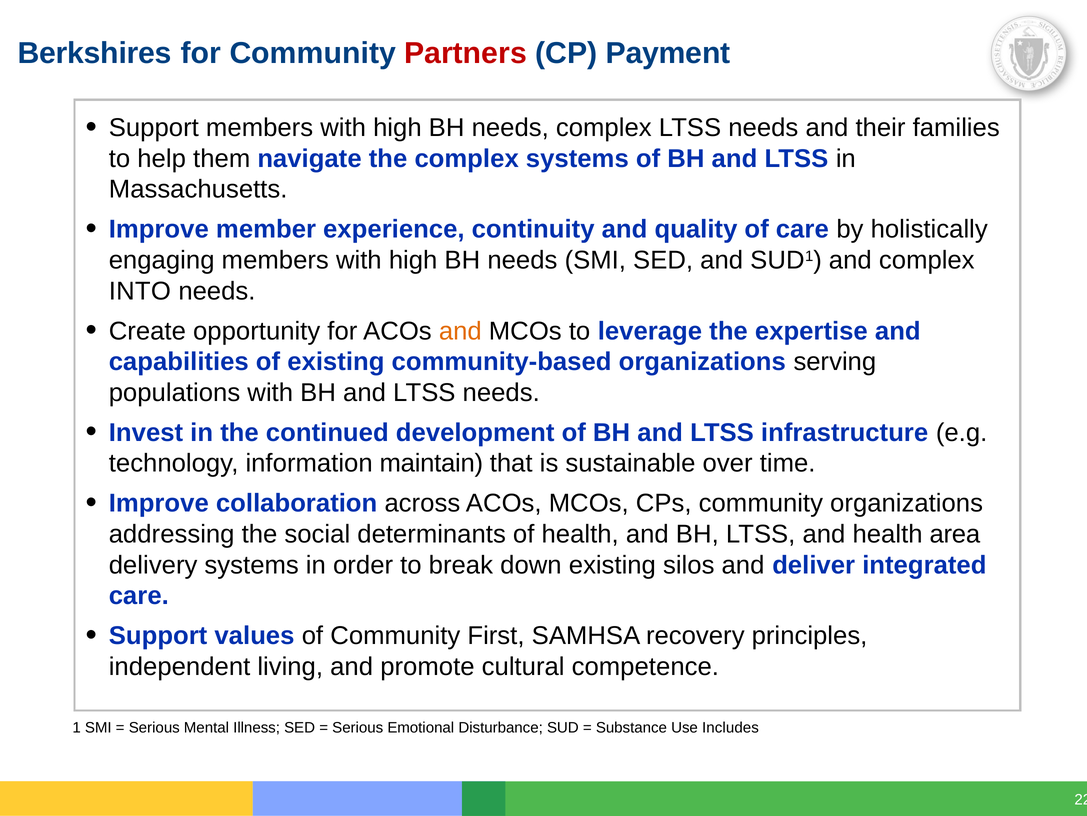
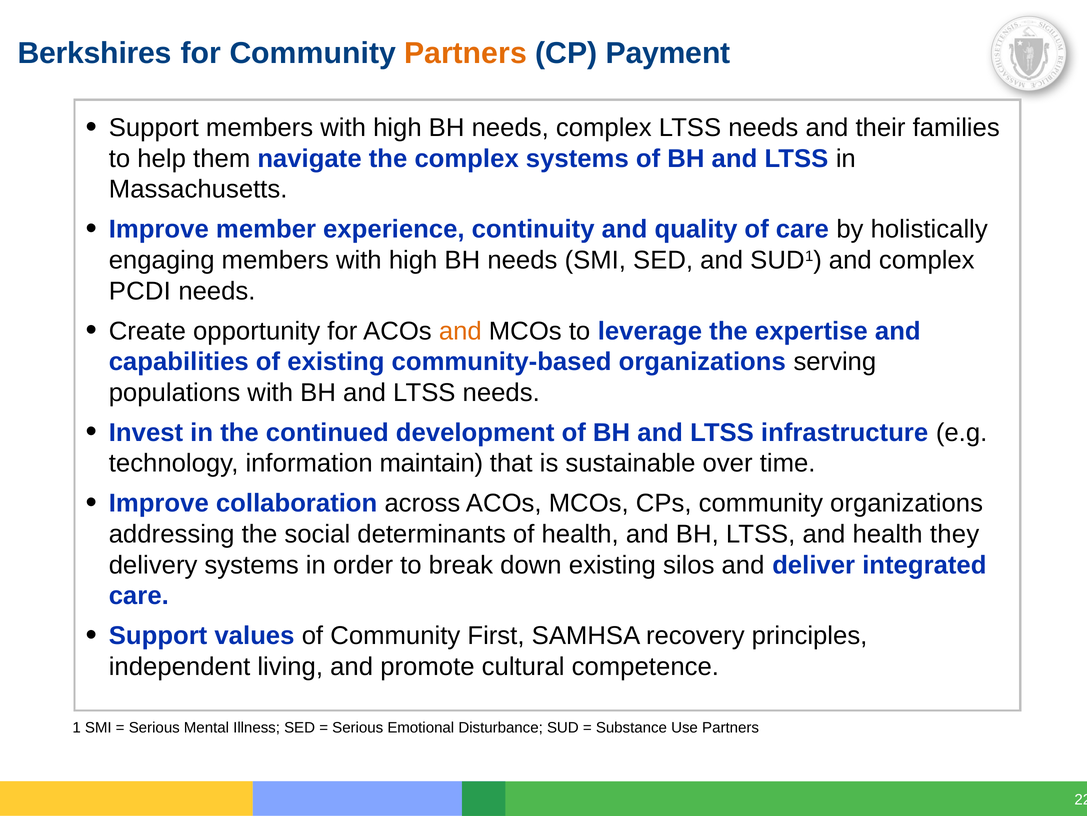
Partners colour: red -> orange (466, 53)
INTO: INTO -> PCDI (140, 291)
area: area -> they (955, 534)
Use Includes: Includes -> Partners (731, 727)
